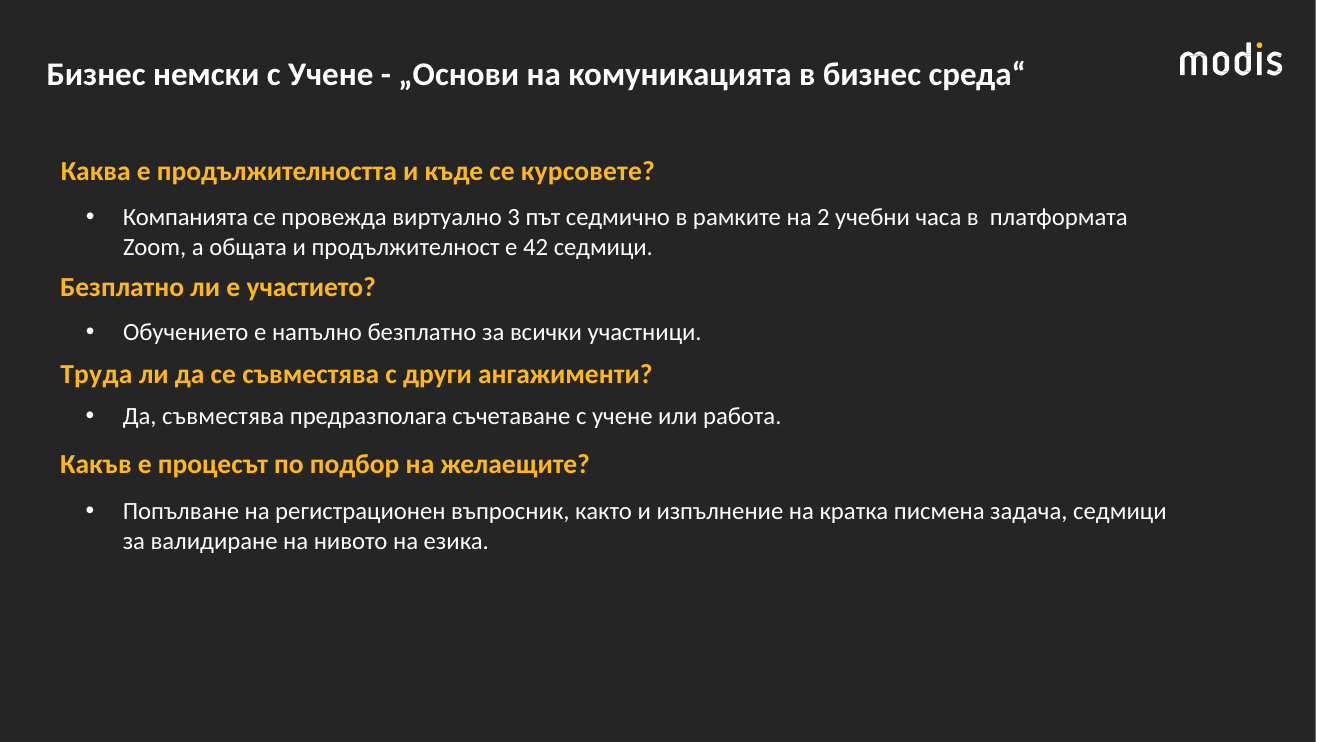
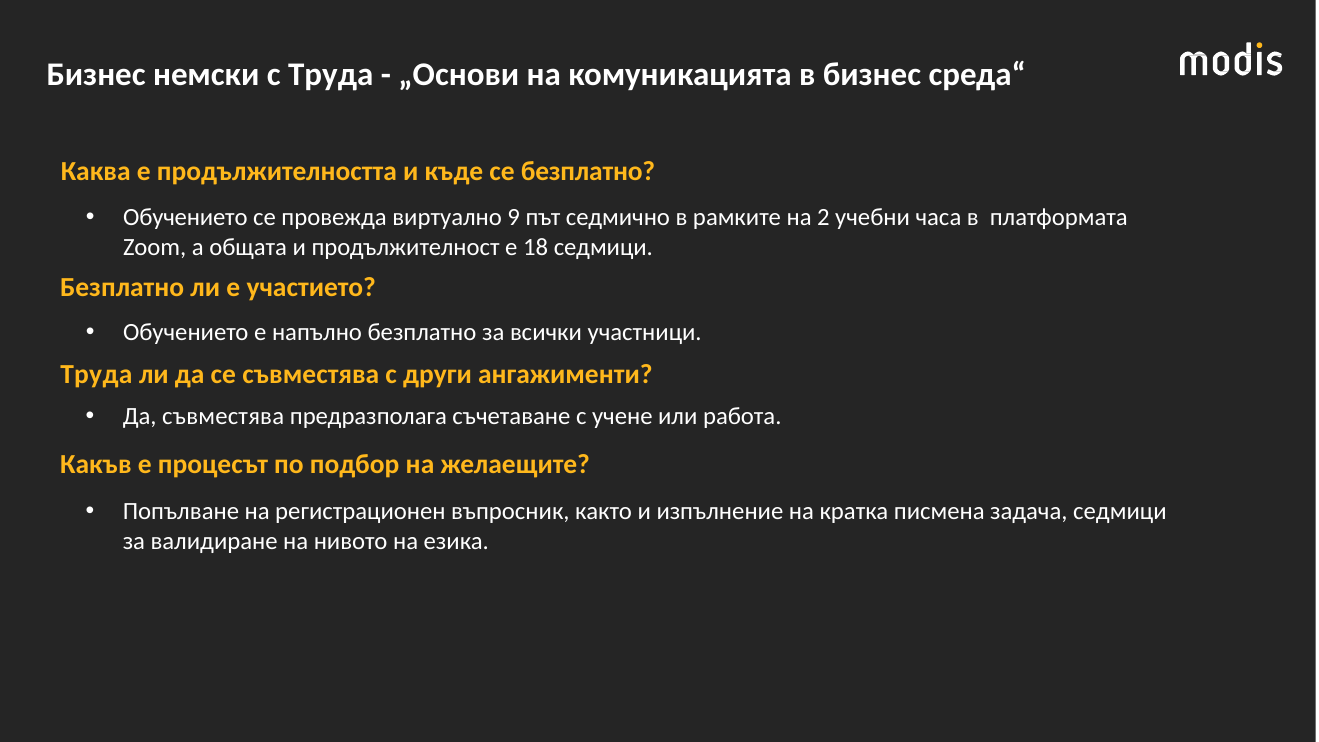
немски с Учене: Учене -> Труда (331, 75)
се курсовете: курсовете -> безплатно (588, 172)
Компанията: Компанията -> Обучението (185, 217)
3: 3 -> 9 (514, 217)
42: 42 -> 18 (536, 247)
